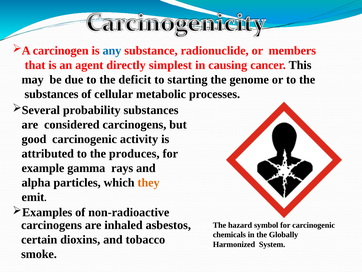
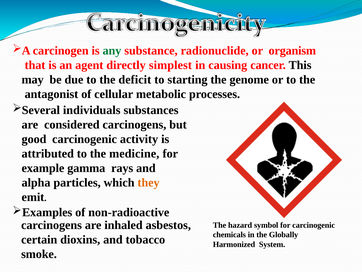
any colour: blue -> green (112, 50)
members: members -> organism (292, 50)
substances: substances -> antagonist (51, 94)
probability: probability -> individuals (92, 110)
produces: produces -> medicine (134, 153)
